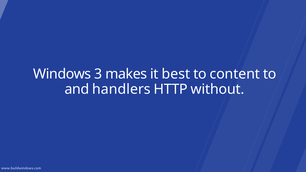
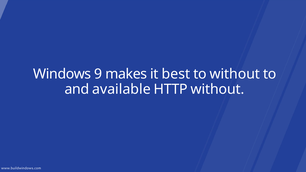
3: 3 -> 9 (98, 74)
to content: content -> without (235, 74)
handlers: handlers -> available (121, 89)
